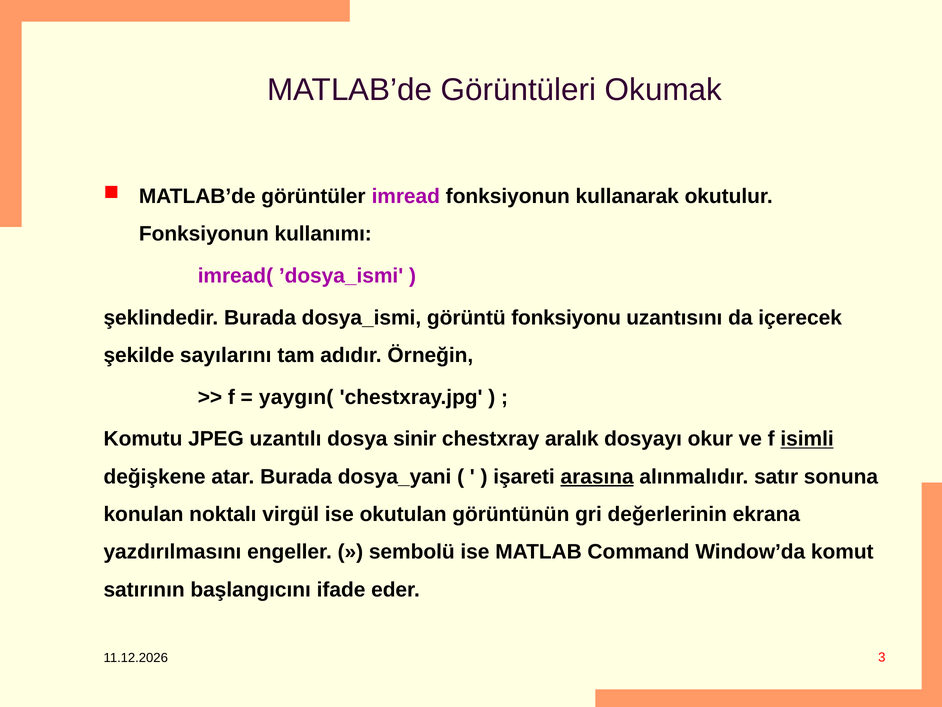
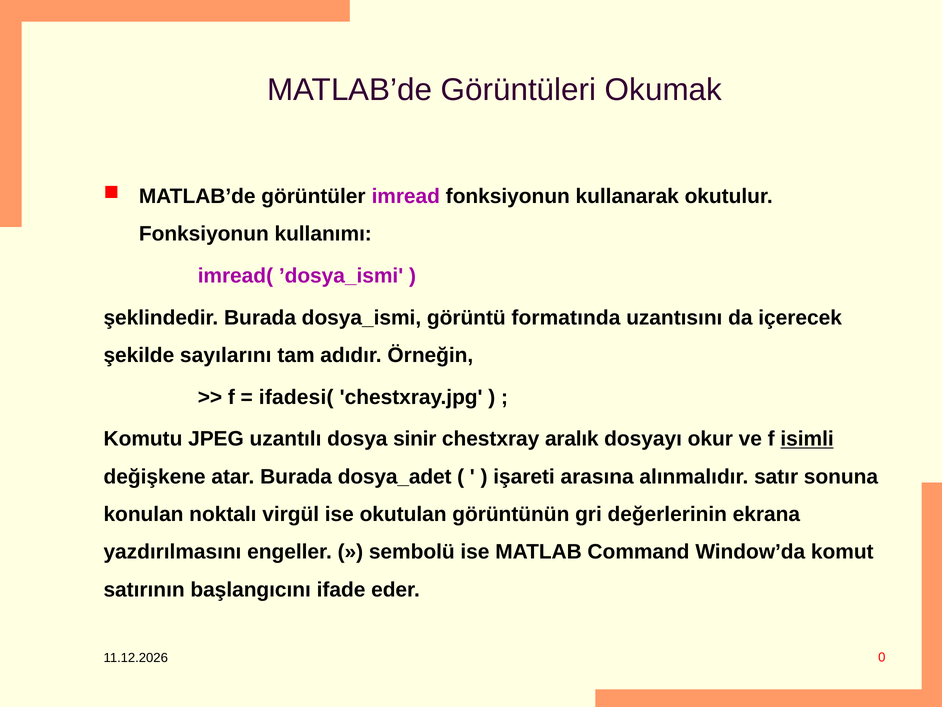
fonksiyonu: fonksiyonu -> formatında (566, 317)
yaygın(: yaygın( -> ifadesi( (296, 397)
dosya_yani: dosya_yani -> dosya_adet (395, 476)
arasına underline: present -> none (597, 476)
3: 3 -> 0 (882, 657)
